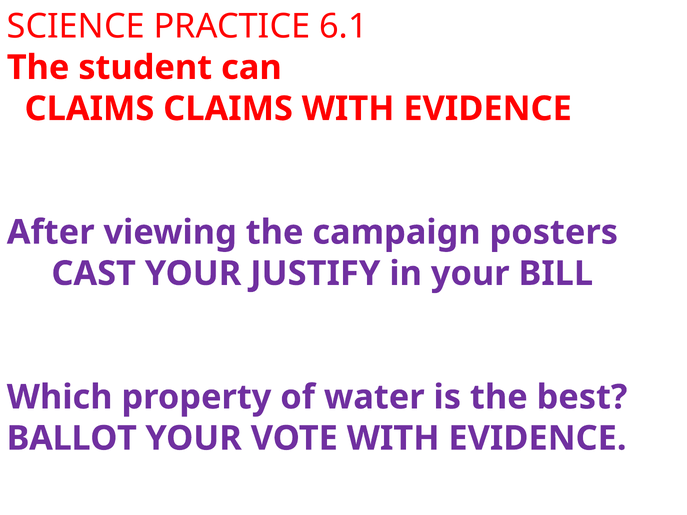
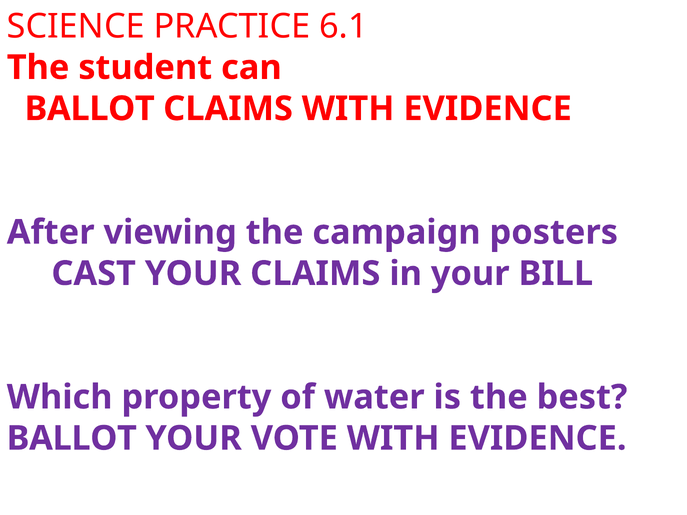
CLAIMS: CLAIMS -> BALLOT (90, 109)
YOUR JUSTIFY: JUSTIFY -> CLAIMS (315, 274)
